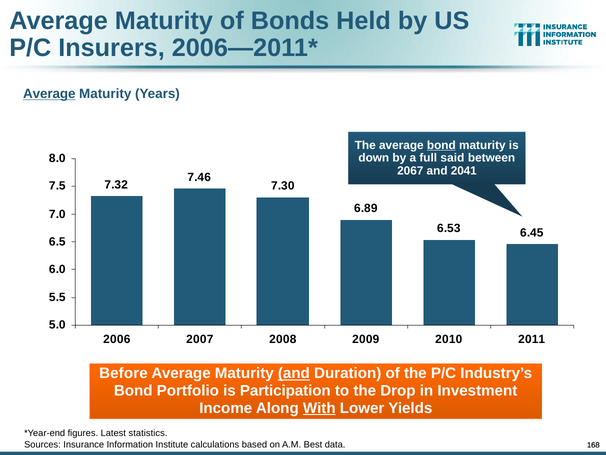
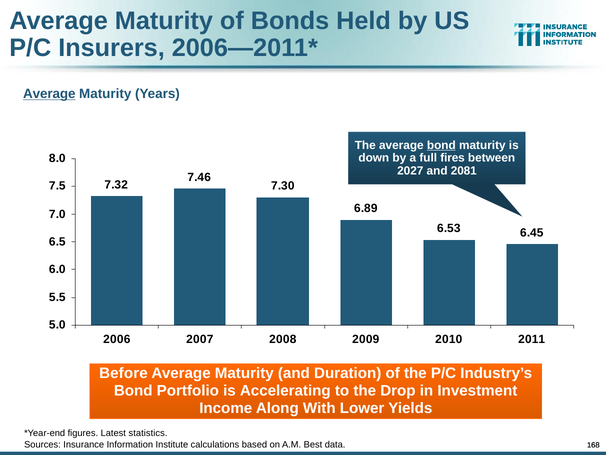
said: said -> fires (453, 158)
2067: 2067 -> 2027 (410, 171)
2041: 2041 -> 2081 (464, 171)
and underline: present -> none (294, 373)
Participation: Participation -> Accelerating (285, 390)
With underline: present -> none (319, 408)
